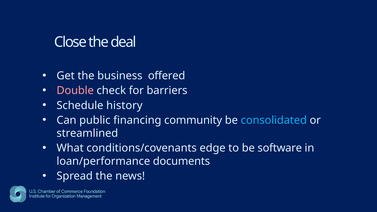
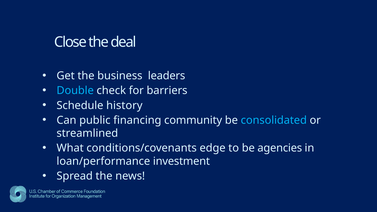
offered: offered -> leaders (167, 76)
Double colour: pink -> light blue (75, 91)
software: software -> agencies (280, 148)
documents: documents -> investment (181, 161)
